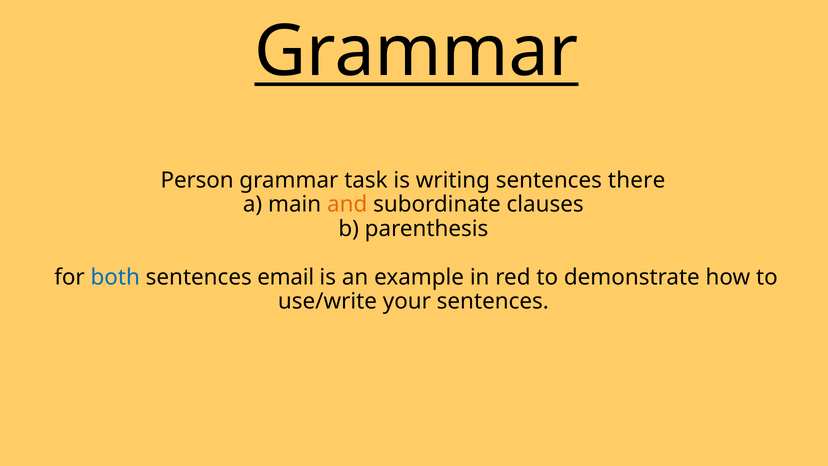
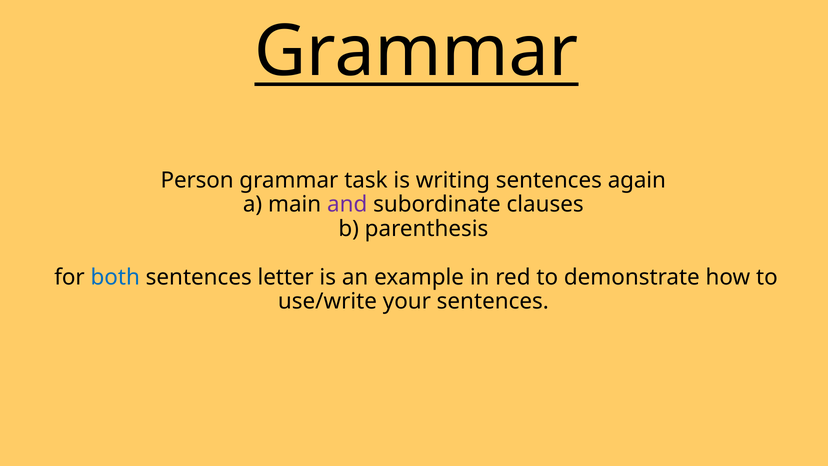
there: there -> again (637, 180)
and colour: orange -> purple (347, 204)
email: email -> letter (286, 277)
